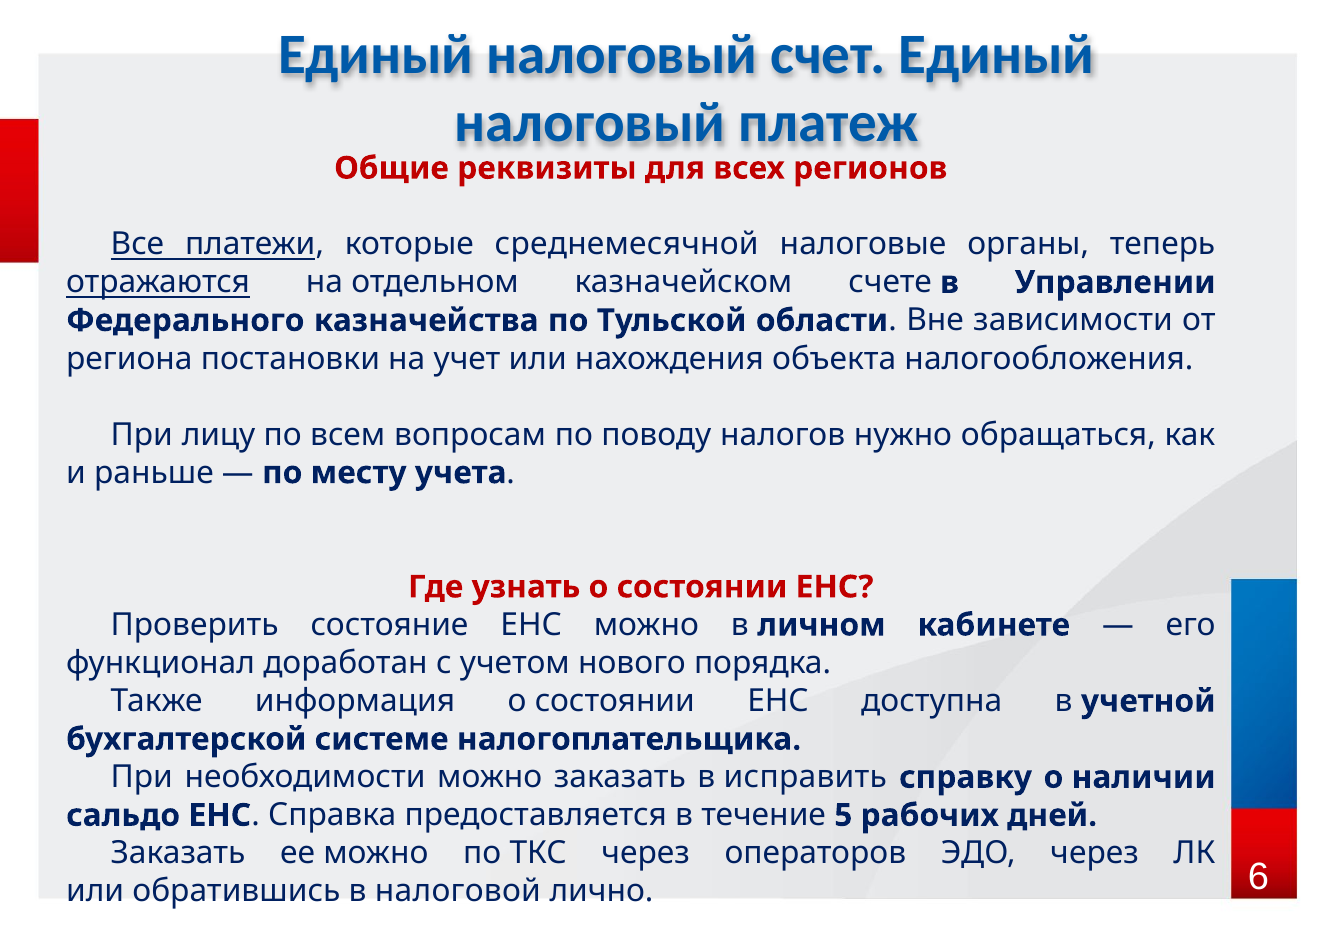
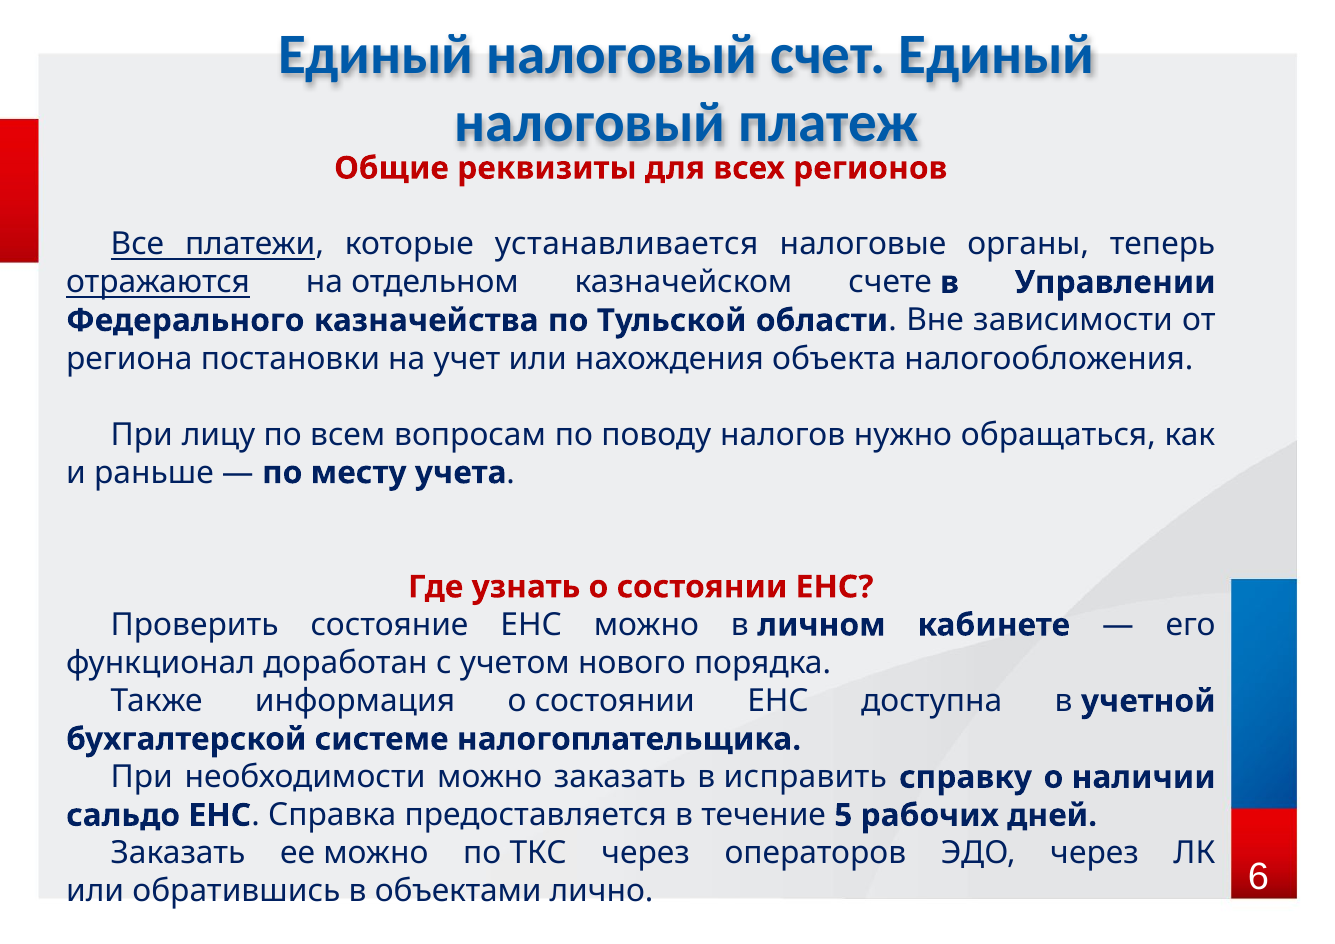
среднемесячной: среднемесячной -> устанавливается (627, 244)
налоговой: налоговой -> объектами (458, 892)
